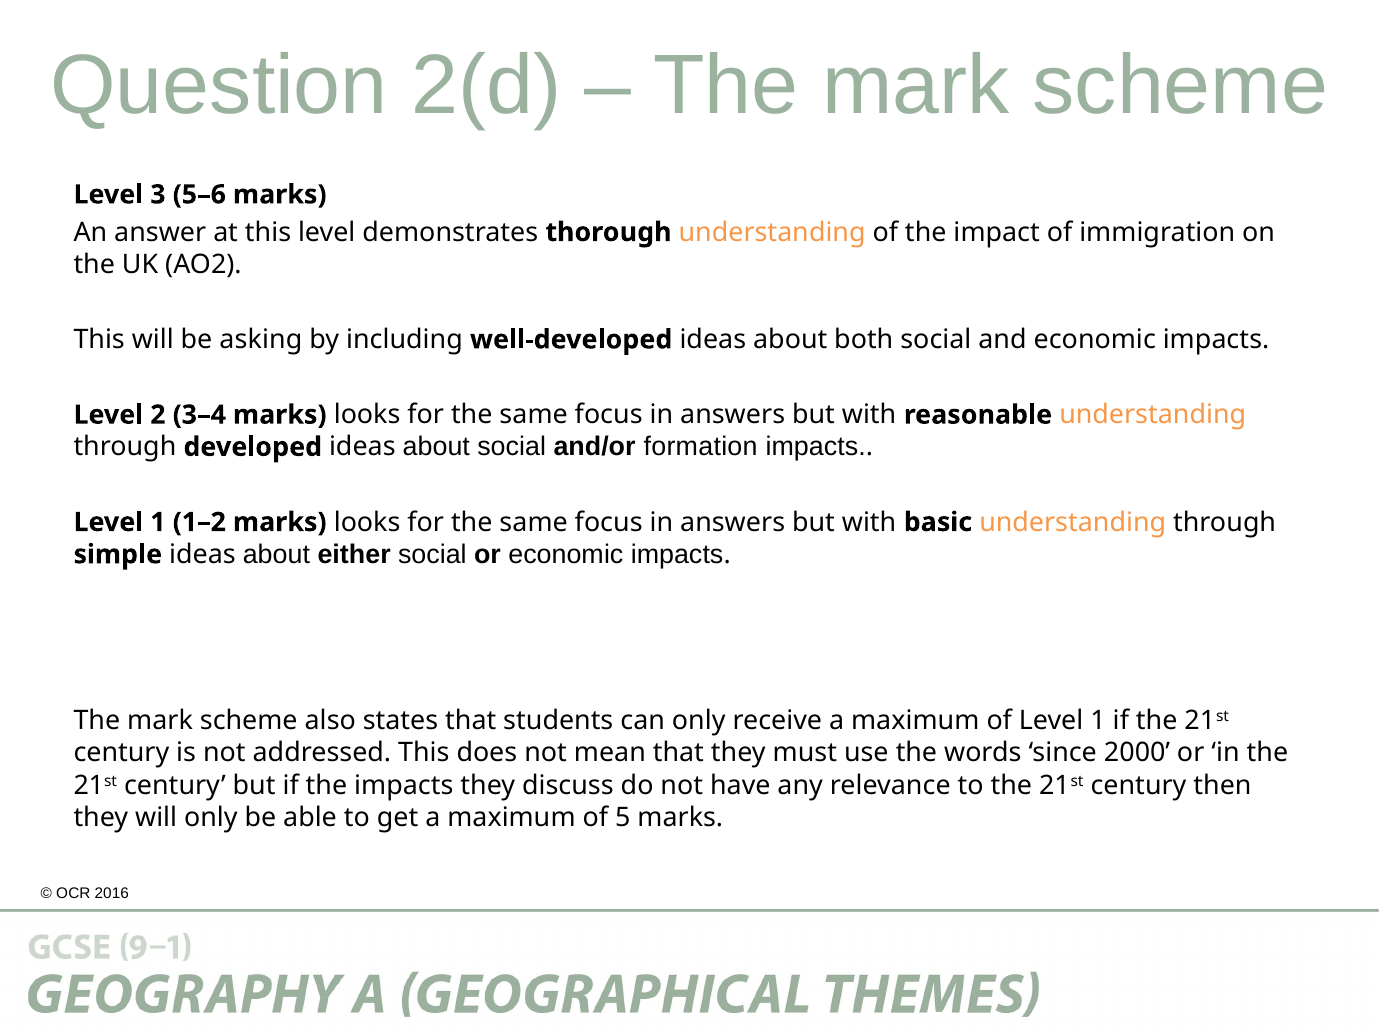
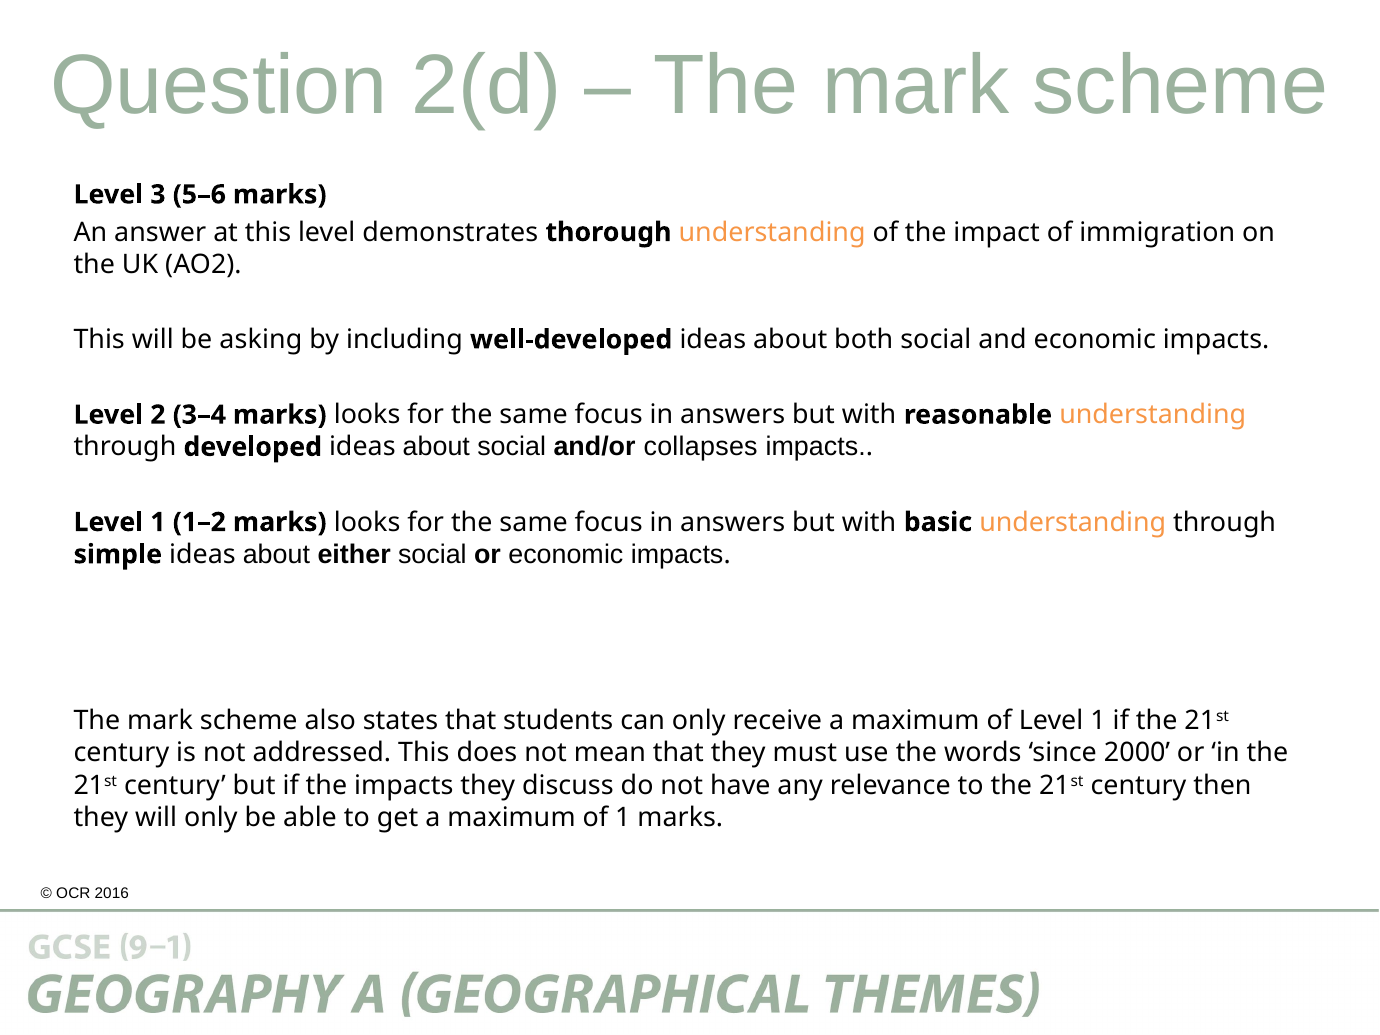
formation: formation -> collapses (701, 447)
of 5: 5 -> 1 (623, 817)
